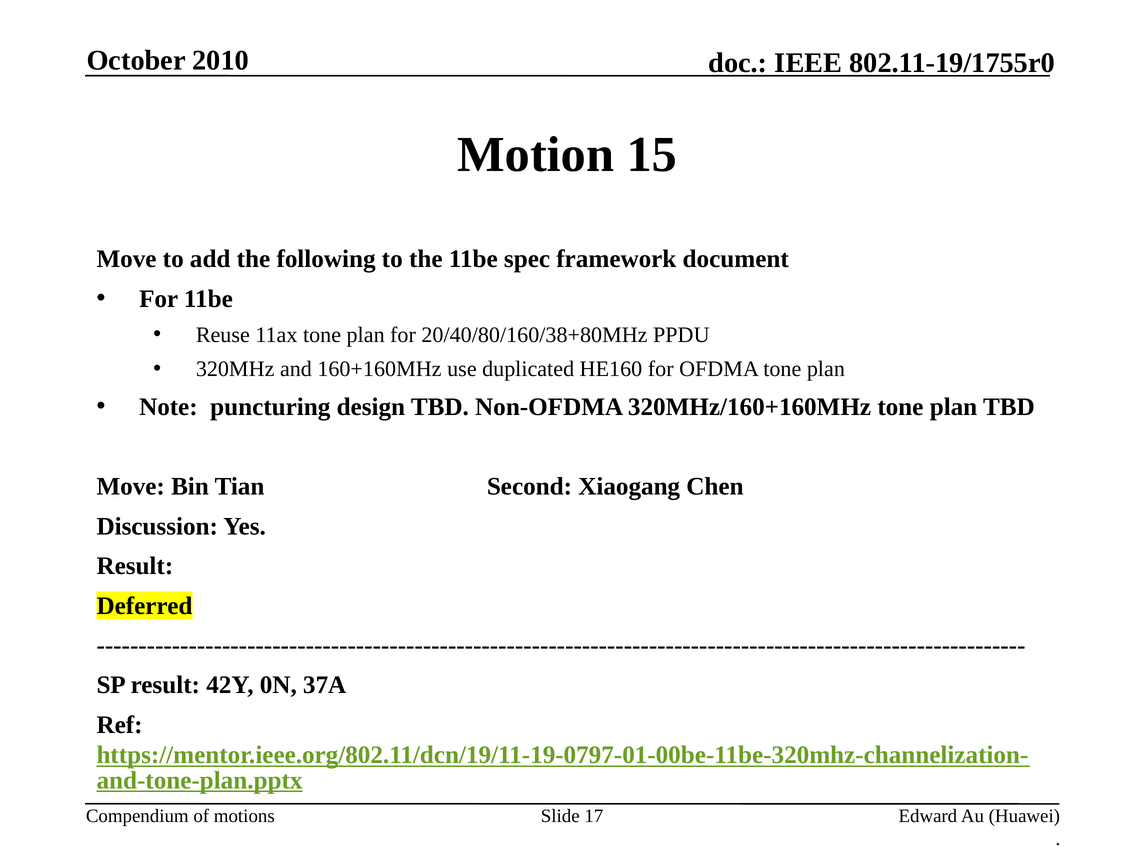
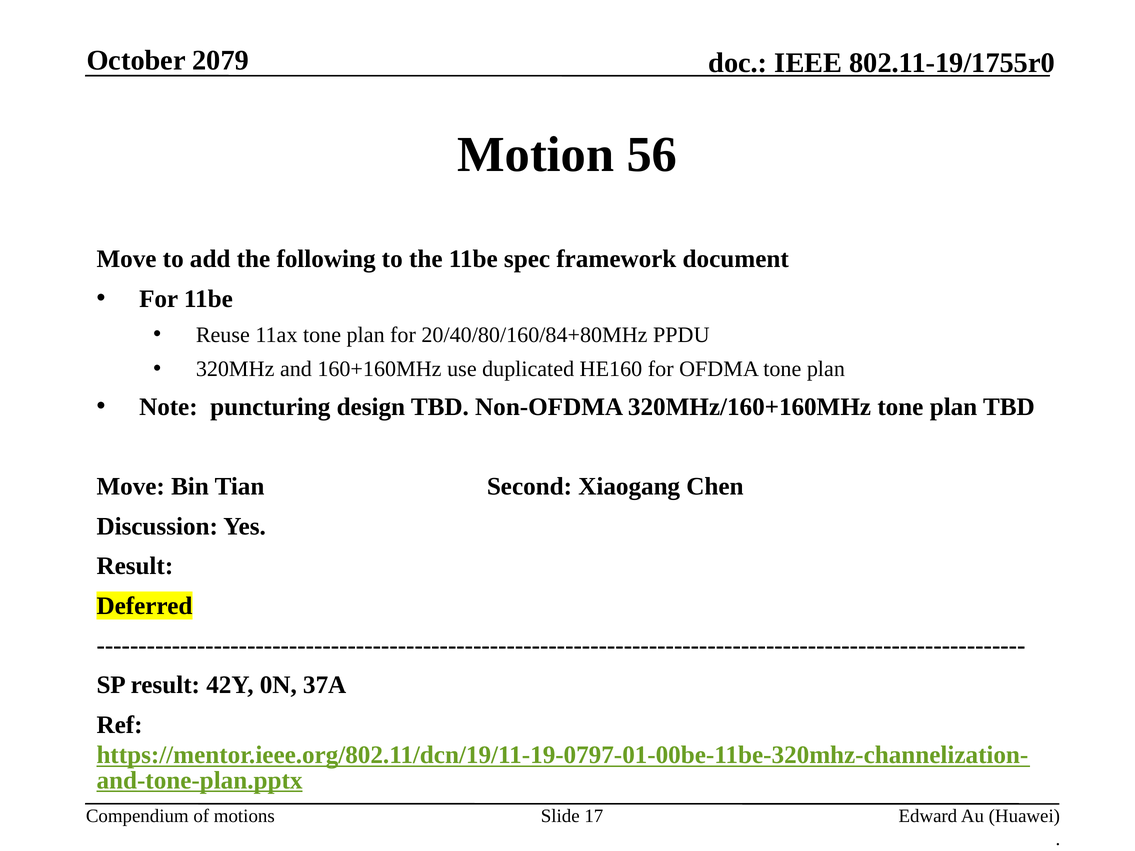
2010: 2010 -> 2079 (221, 60)
15: 15 -> 56 (652, 155)
20/40/80/160/38+80MHz: 20/40/80/160/38+80MHz -> 20/40/80/160/84+80MHz (534, 335)
